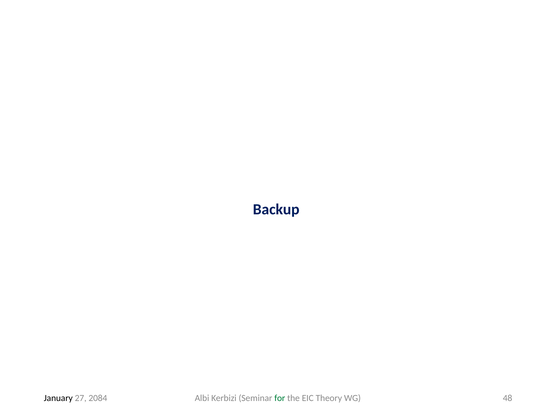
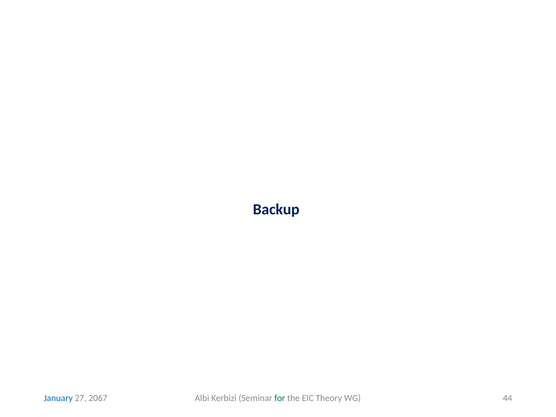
48: 48 -> 44 (508, 398)
January colour: black -> blue (58, 398)
2084: 2084 -> 2067 (98, 398)
